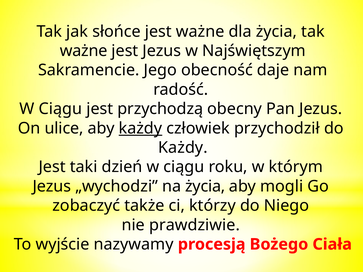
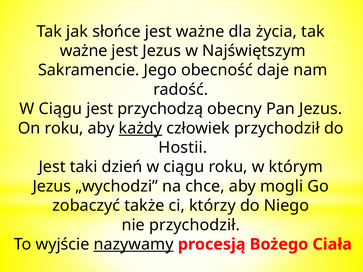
On ulice: ulice -> roku (64, 128)
Każdy: Każdy -> Hostii (183, 148)
na życia: życia -> chce (205, 186)
nie prawdziwie: prawdziwie -> przychodził (194, 225)
nazywamy underline: none -> present (134, 245)
